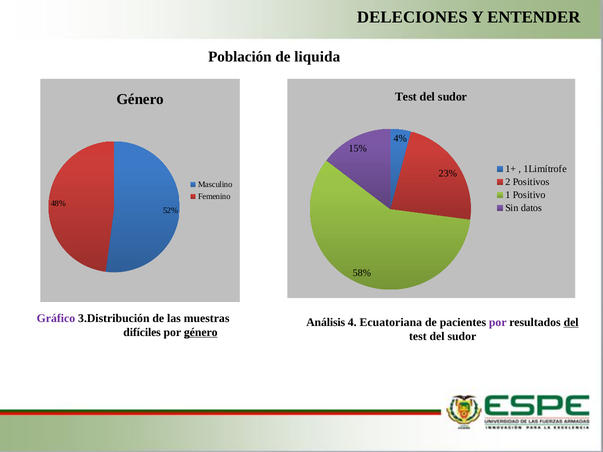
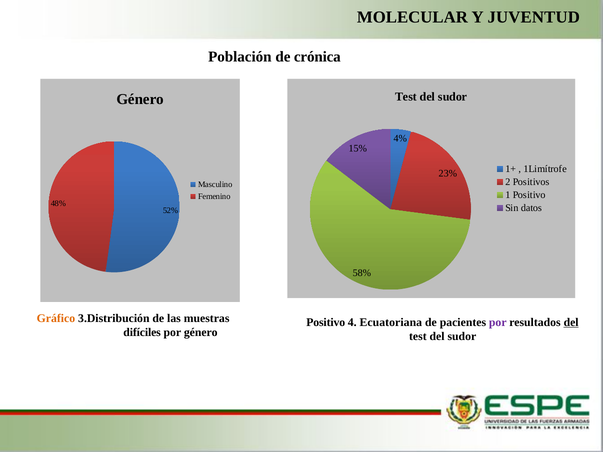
DELECIONES: DELECIONES -> MOLECULAR (412, 17)
ENTENDER: ENTENDER -> JUVENTUD (534, 17)
liquida: liquida -> crónica (317, 57)
Gráfico colour: purple -> orange (56, 318)
Análisis: Análisis -> Positivo (326, 322)
género underline: present -> none (201, 332)
